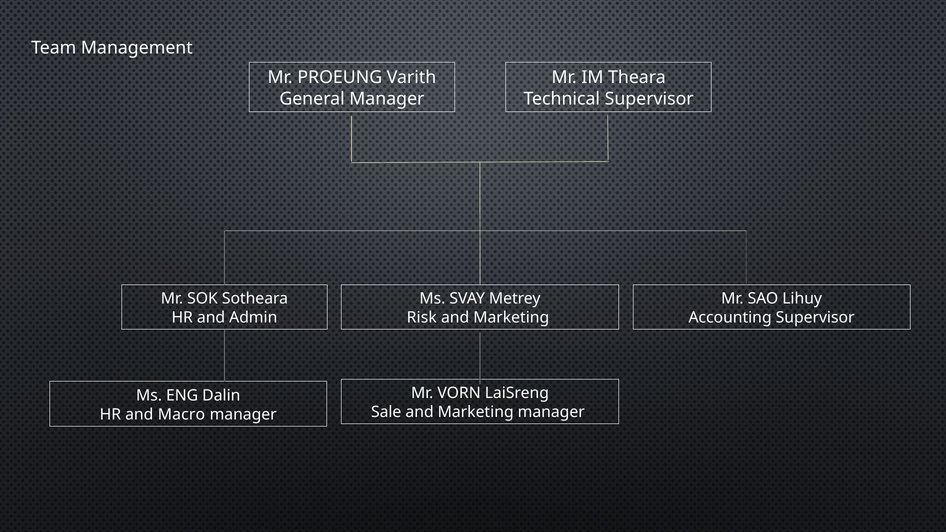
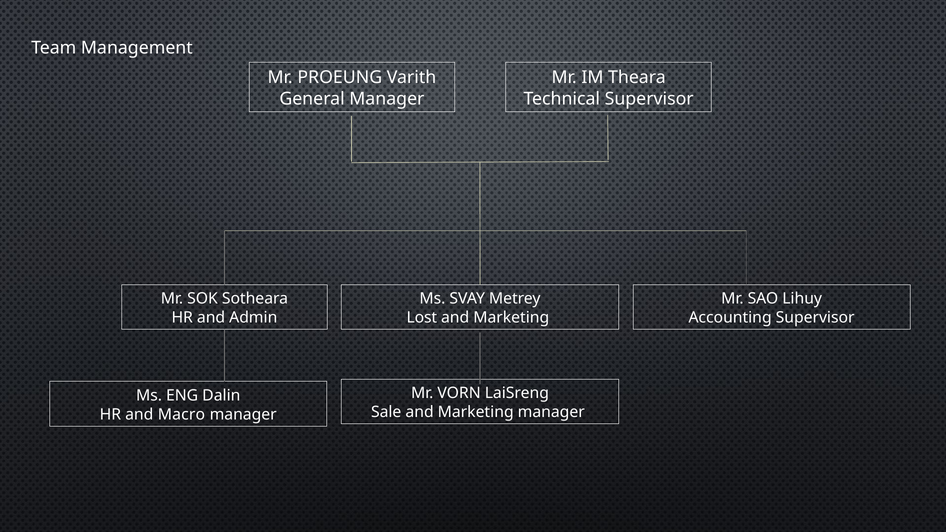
Risk: Risk -> Lost (422, 318)
